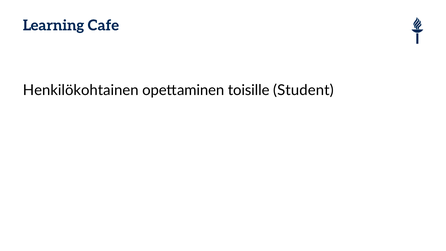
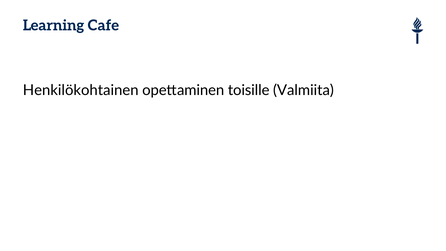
Student: Student -> Valmiita (303, 90)
